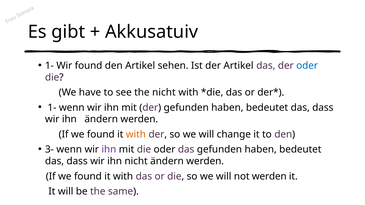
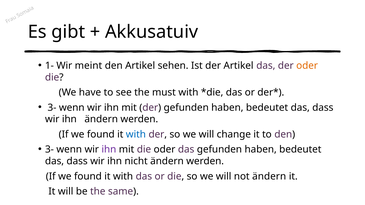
Wir found: found -> meint (88, 66)
oder colour: blue -> orange (307, 66)
the nicht: nicht -> must (164, 93)
1-: 1- -> 3- (52, 108)
with colour: orange -> blue (136, 135)
not werden: werden -> ändern (269, 177)
